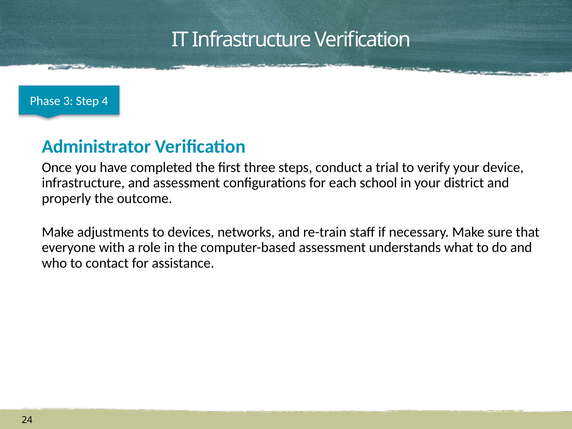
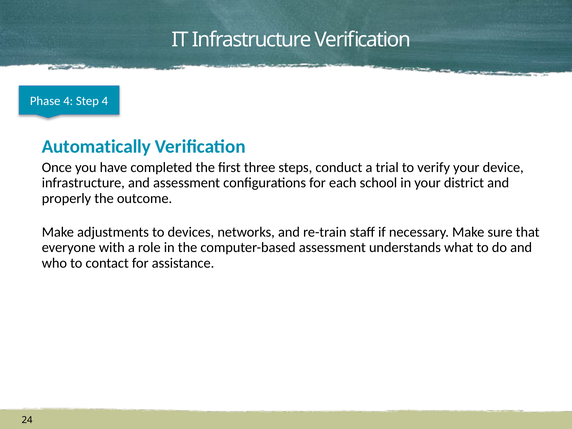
Phase 3: 3 -> 4 (68, 101)
Administrator: Administrator -> Automatically (96, 147)
